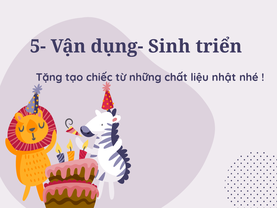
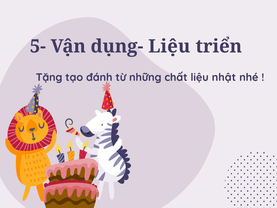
dụng- Sinh: Sinh -> Liệu (169, 46)
chiếc: chiếc -> đánh (99, 77)
